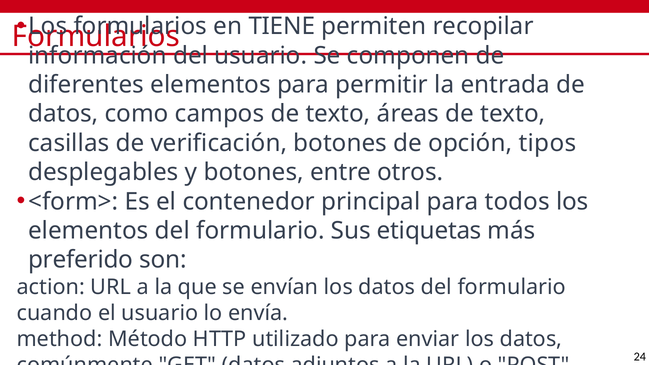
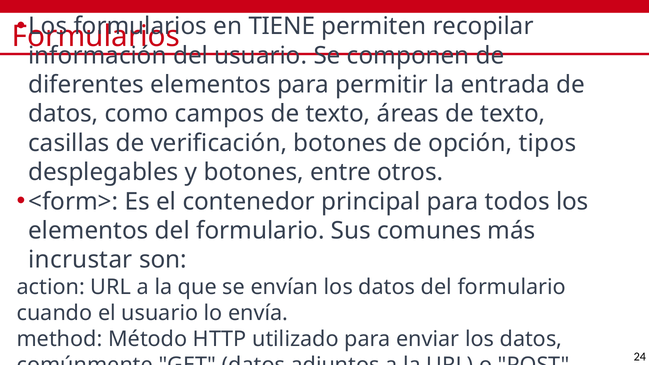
etiquetas: etiquetas -> comunes (429, 231)
preferido: preferido -> incrustar (80, 260)
